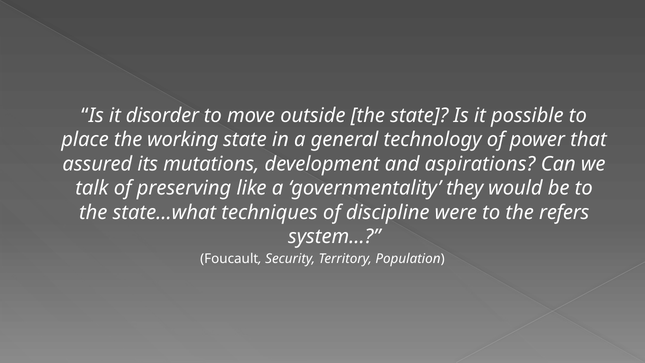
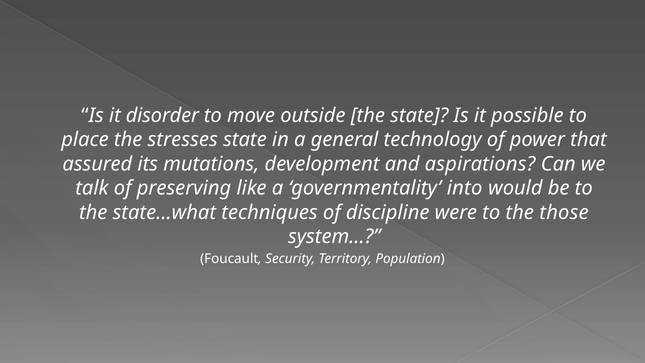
working: working -> stresses (183, 140)
they: they -> into (465, 188)
refers: refers -> those (564, 212)
